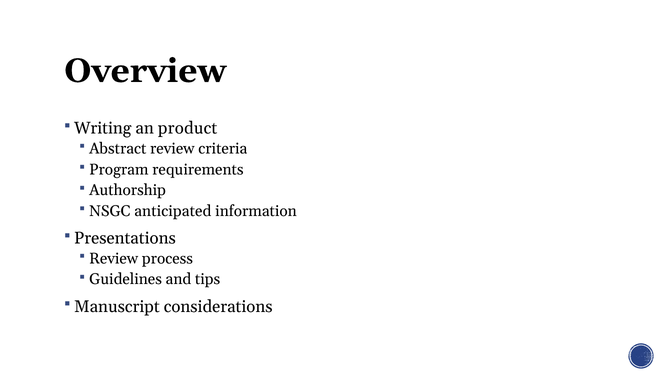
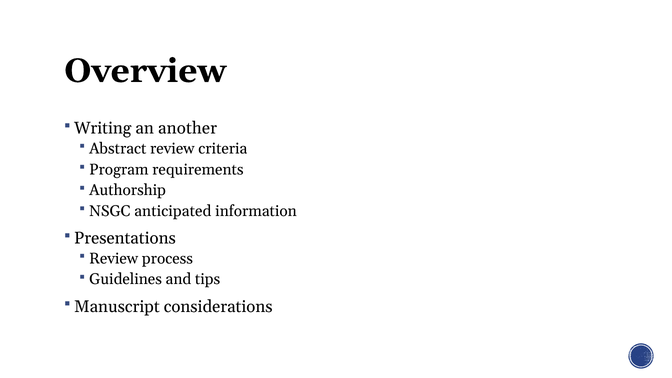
product: product -> another (188, 128)
